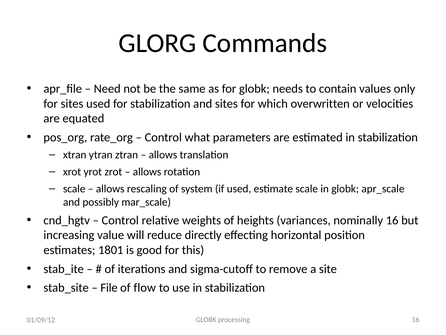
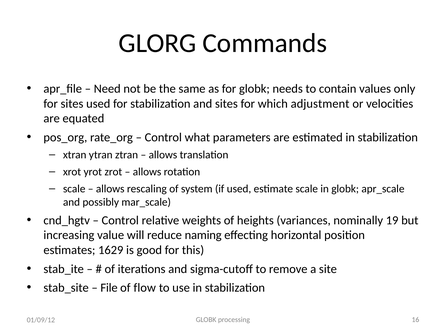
overwritten: overwritten -> adjustment (320, 103)
nominally 16: 16 -> 19 (392, 220)
directly: directly -> naming (203, 235)
1801: 1801 -> 1629 (111, 250)
